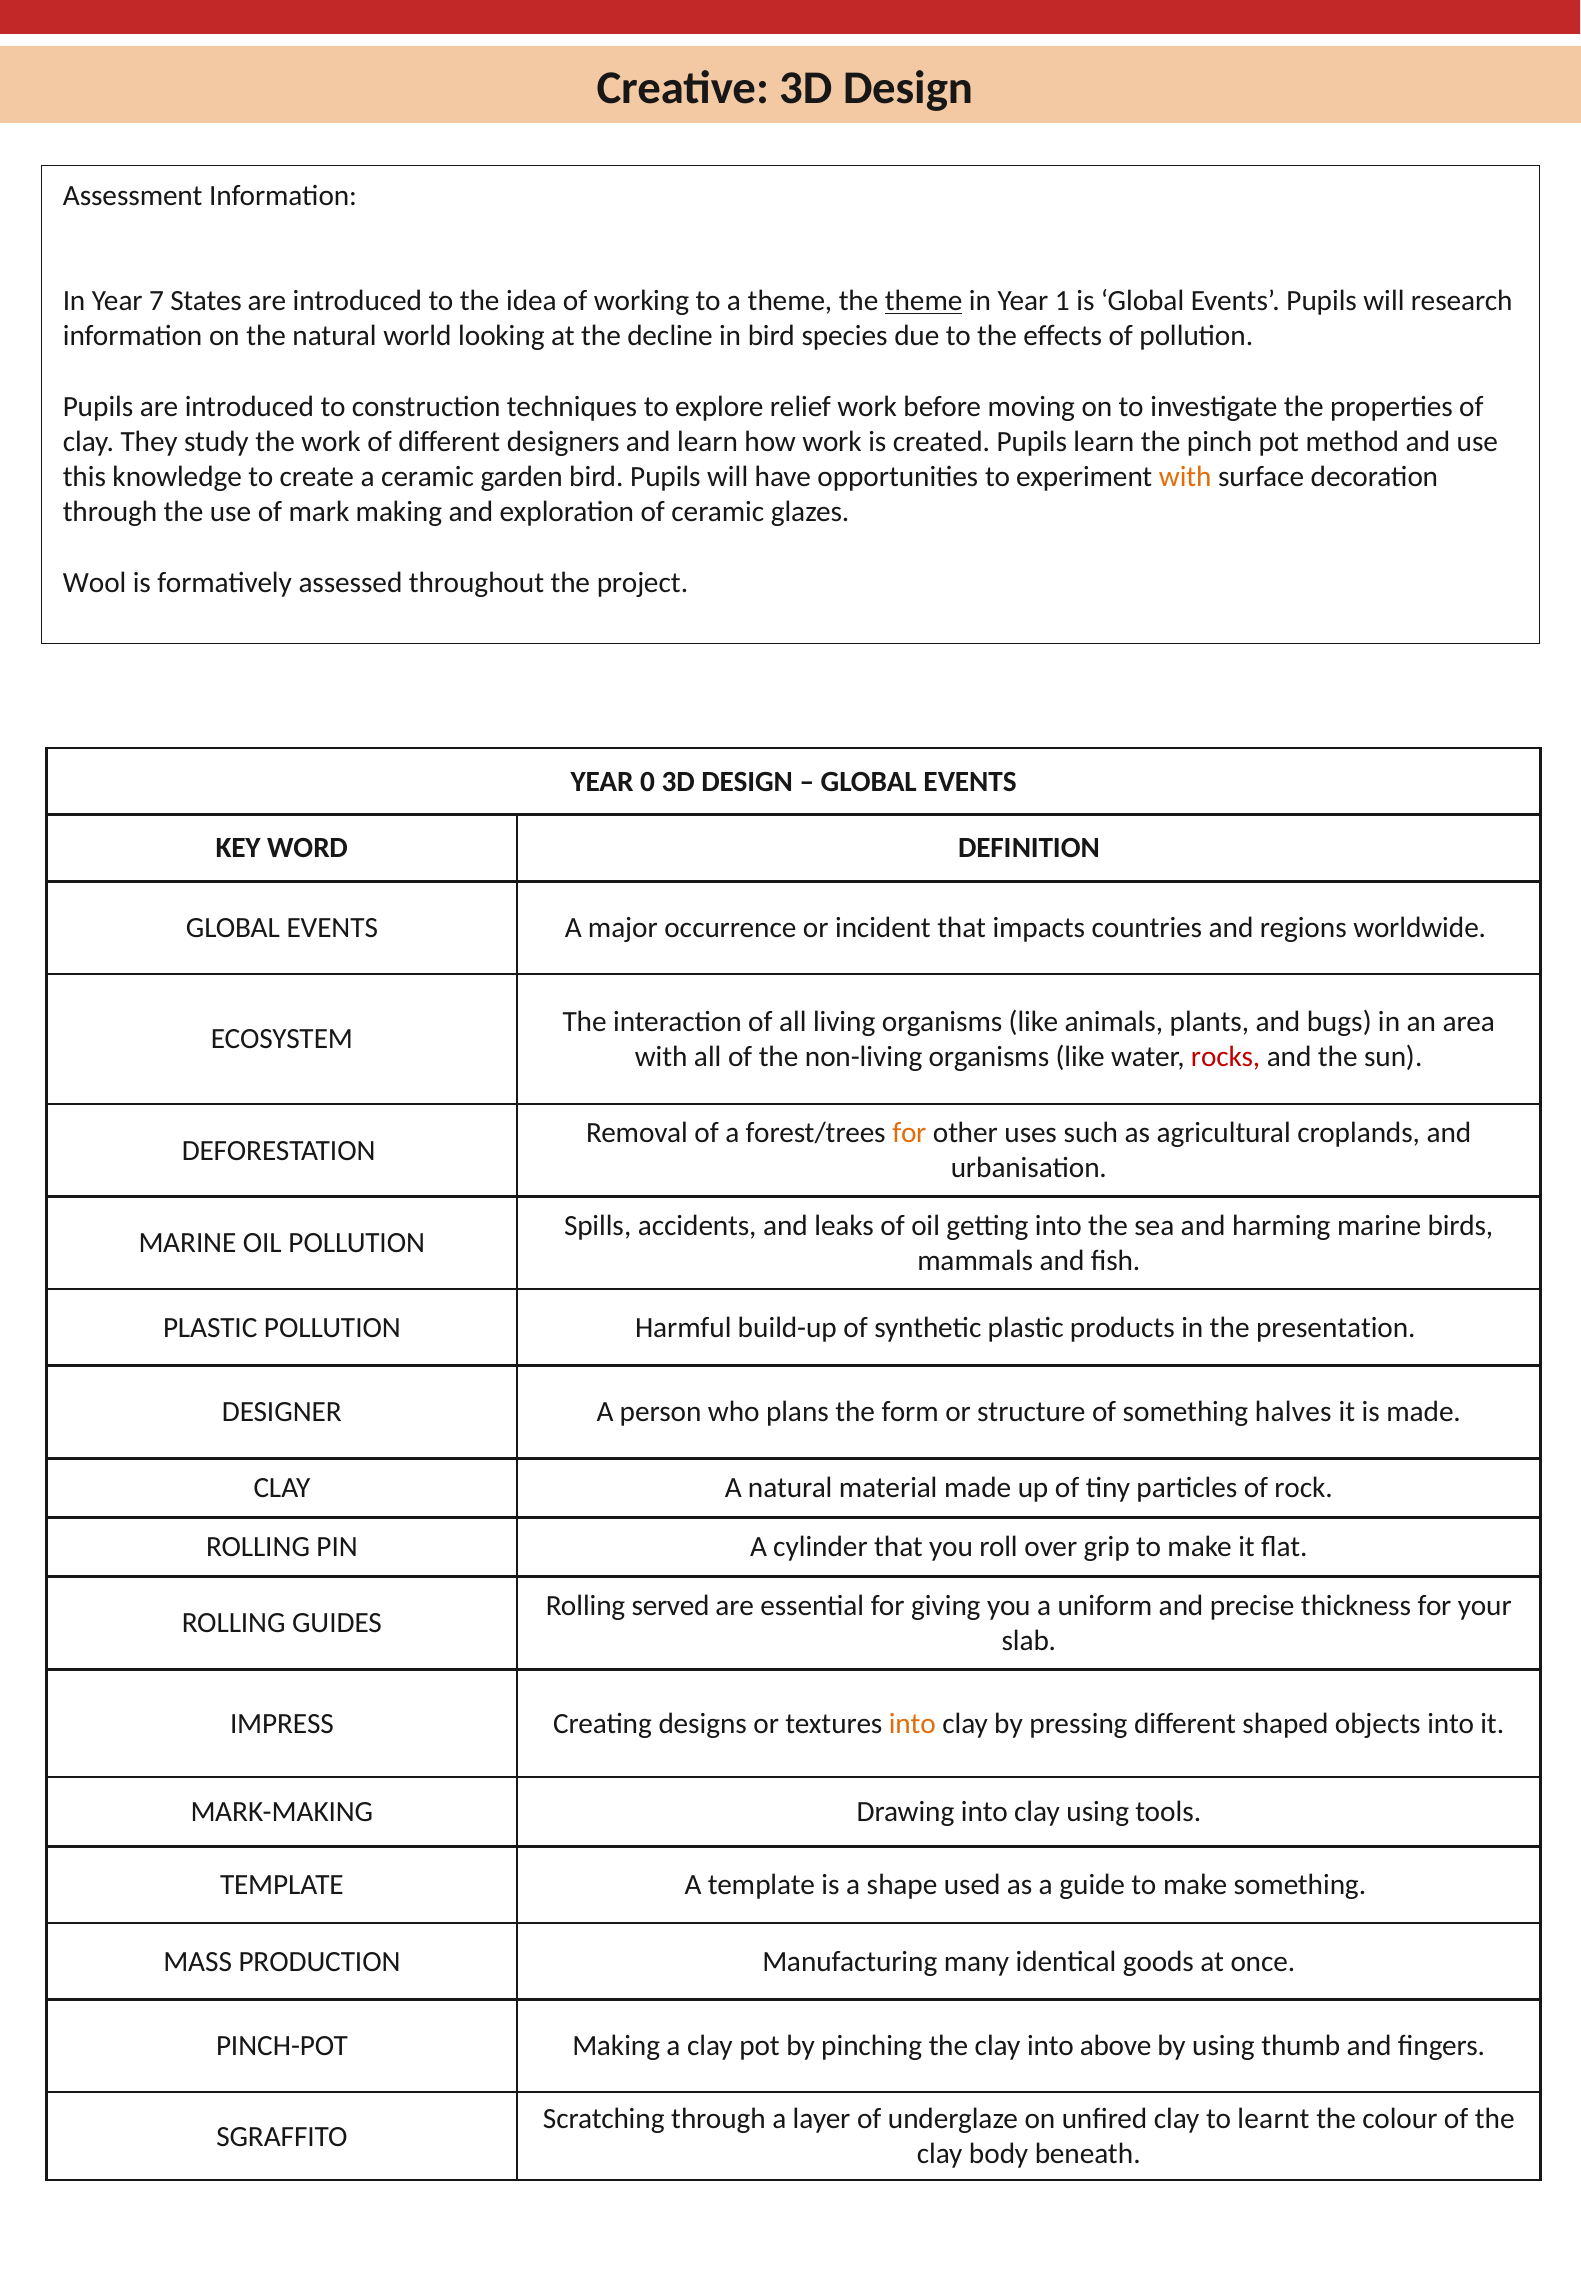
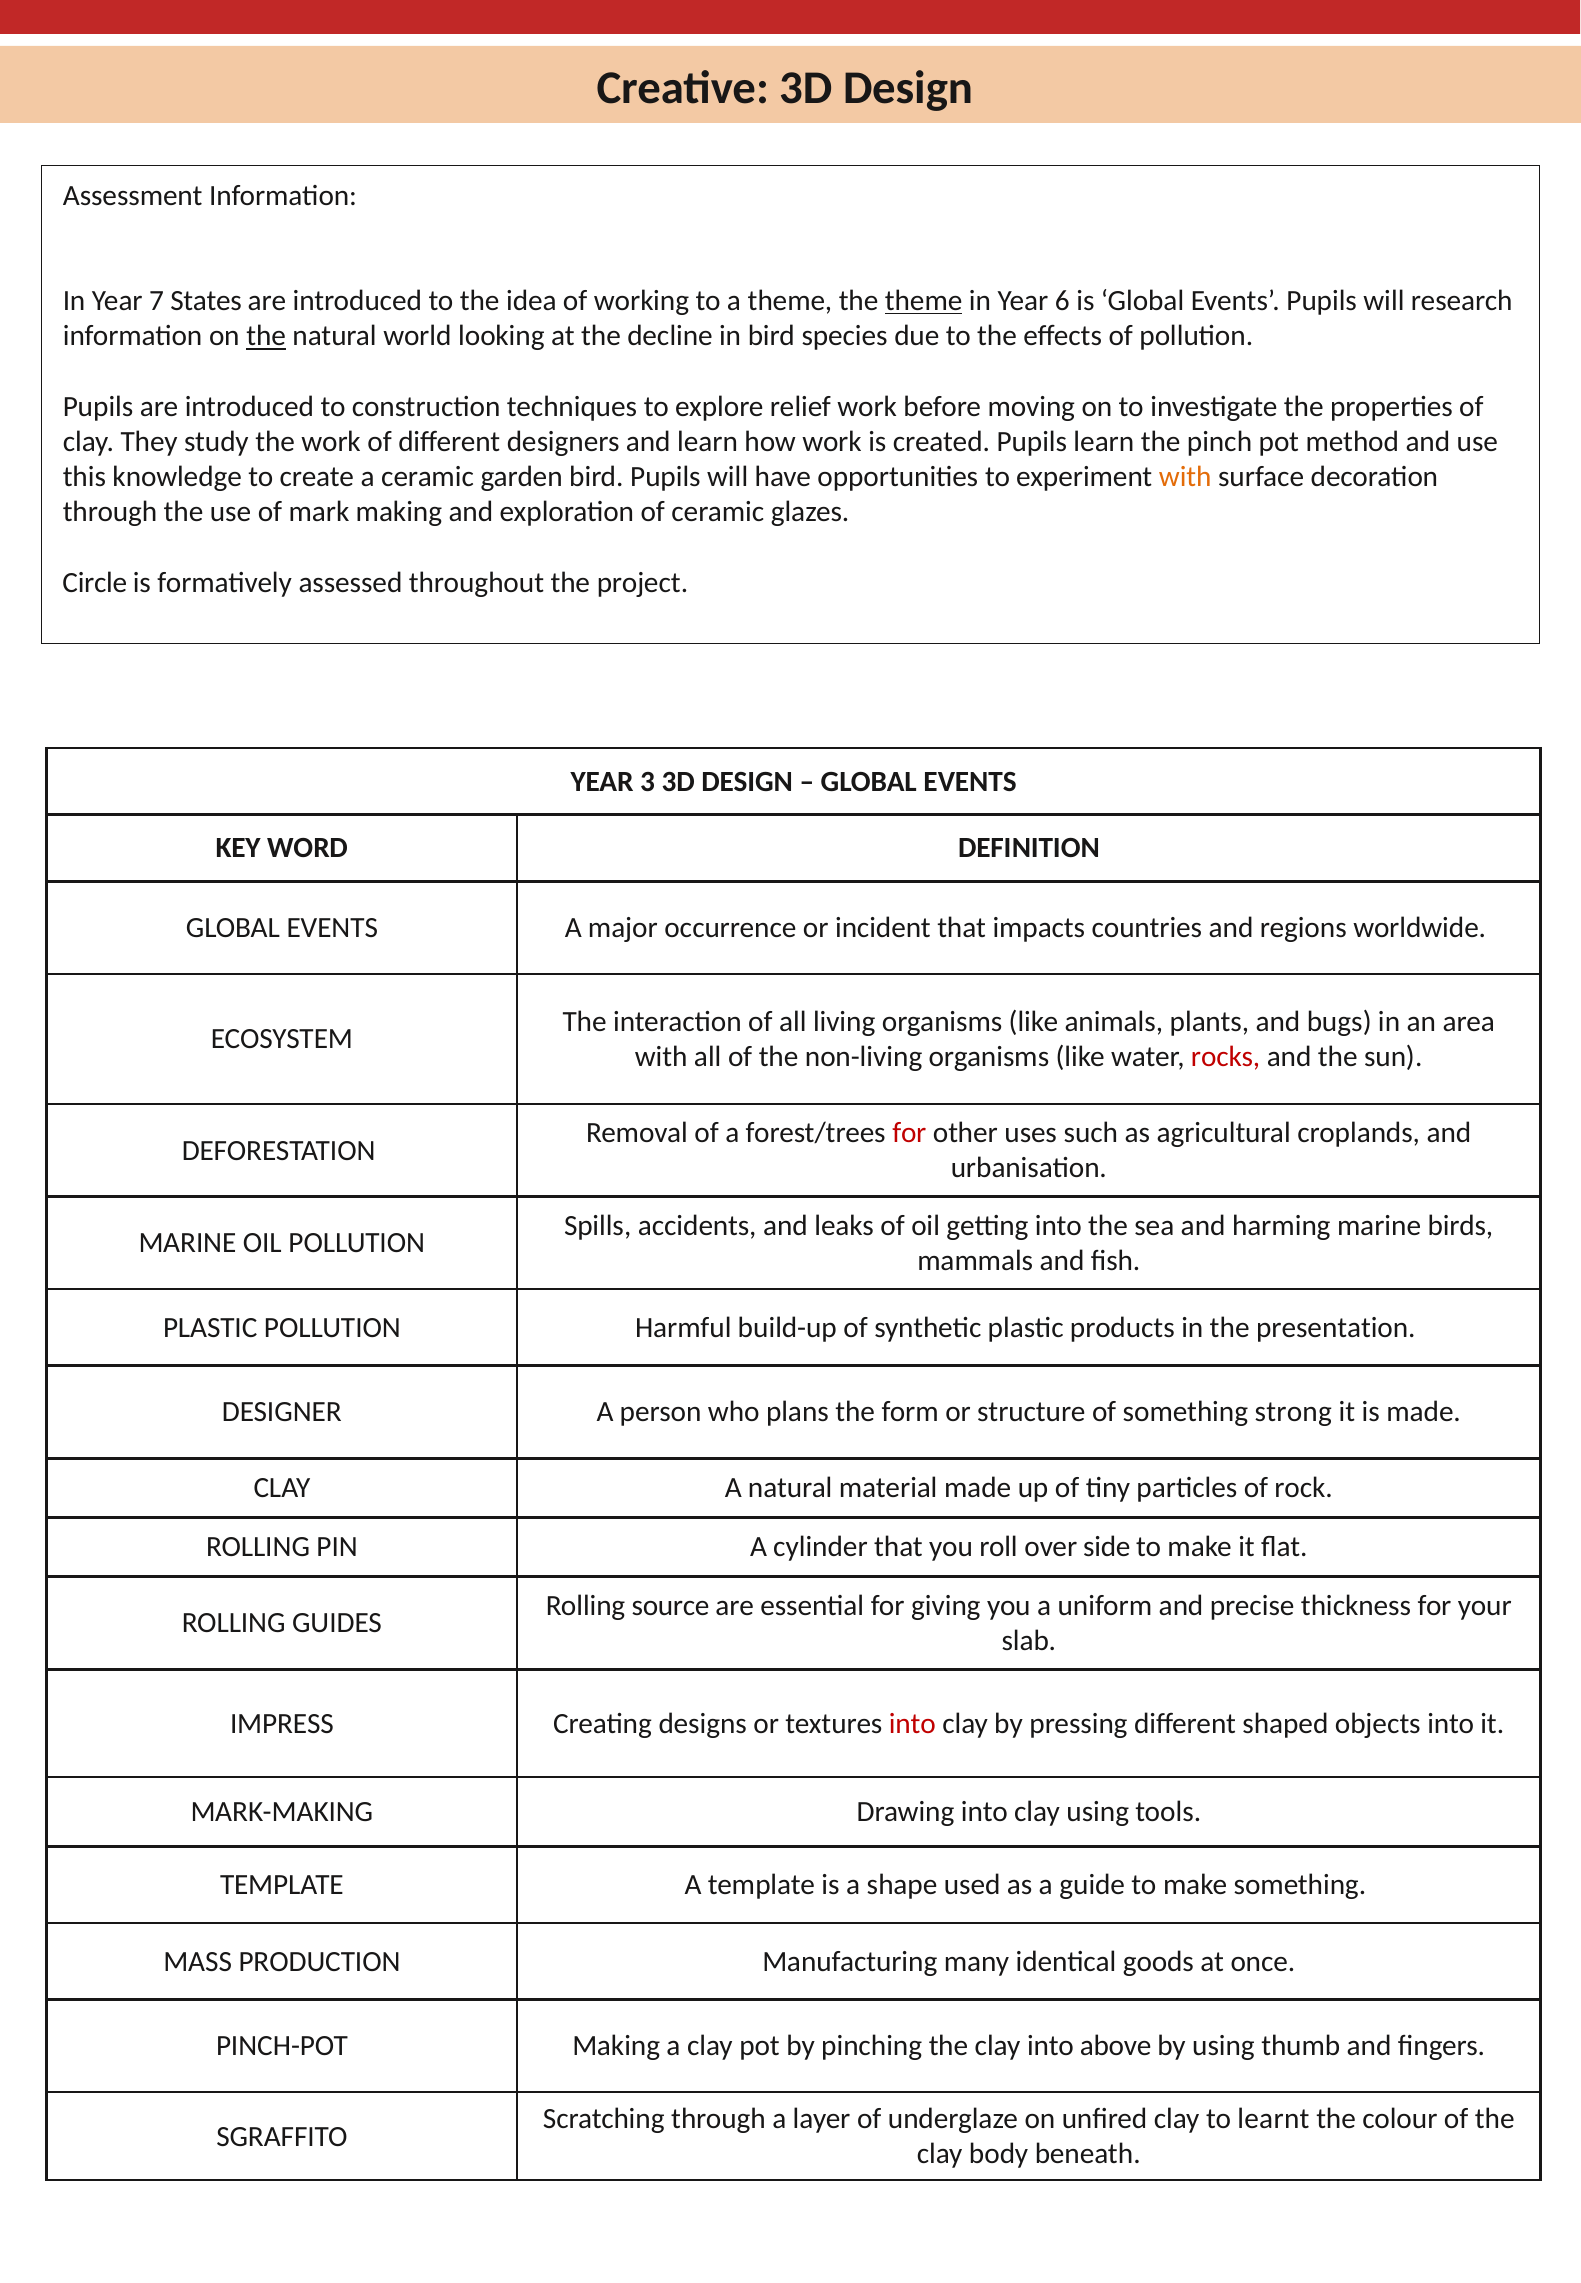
1: 1 -> 6 (1062, 301)
the underline: none -> present (266, 336)
Wool: Wool -> Circle (95, 583)
0: 0 -> 3 (648, 782)
for colour: orange -> red (909, 1133)
halves: halves -> strong (1293, 1413)
grip: grip -> side (1107, 1548)
served: served -> source (671, 1606)
into colour: orange -> red (912, 1724)
